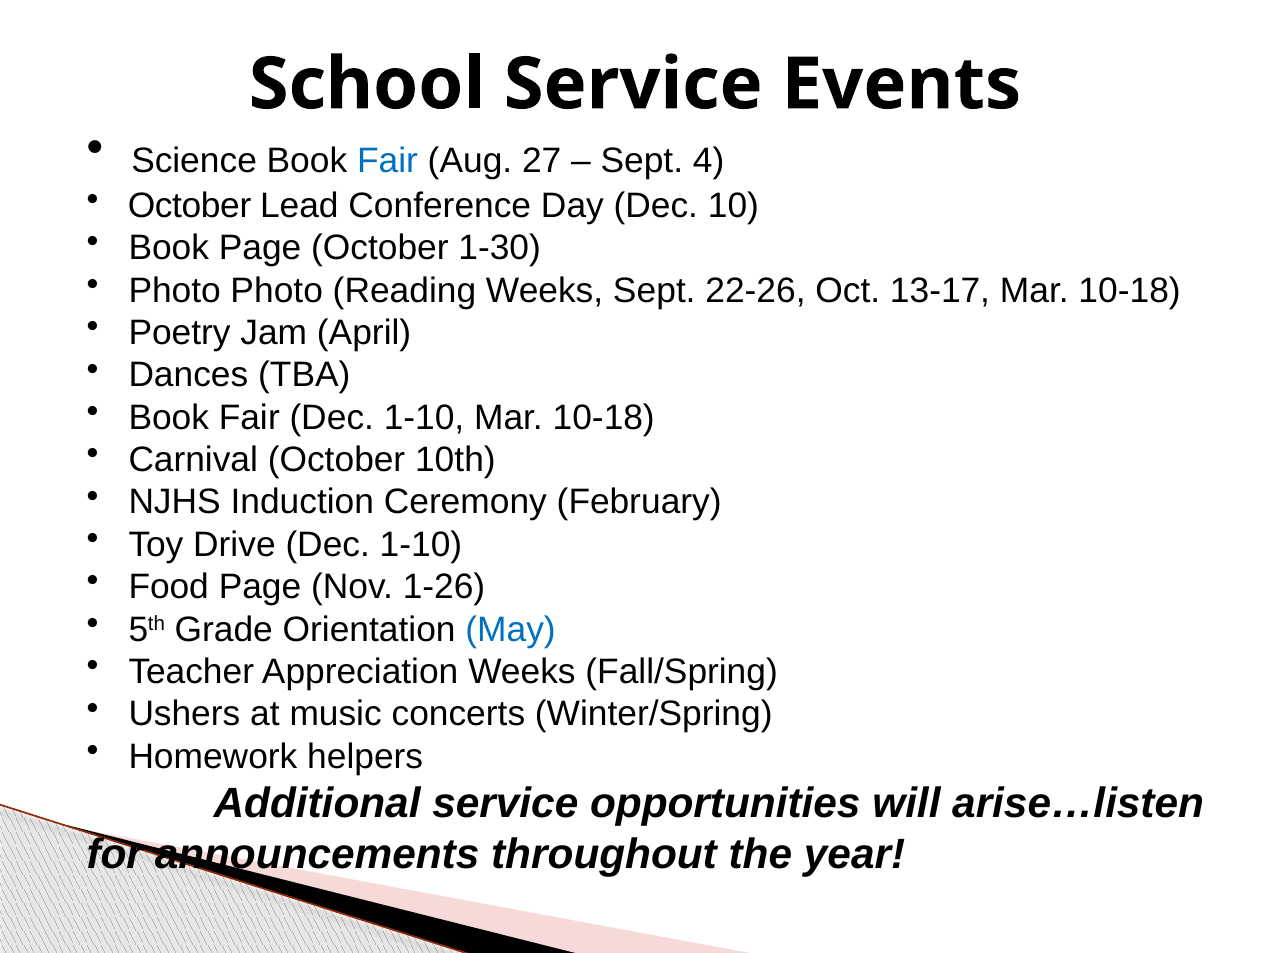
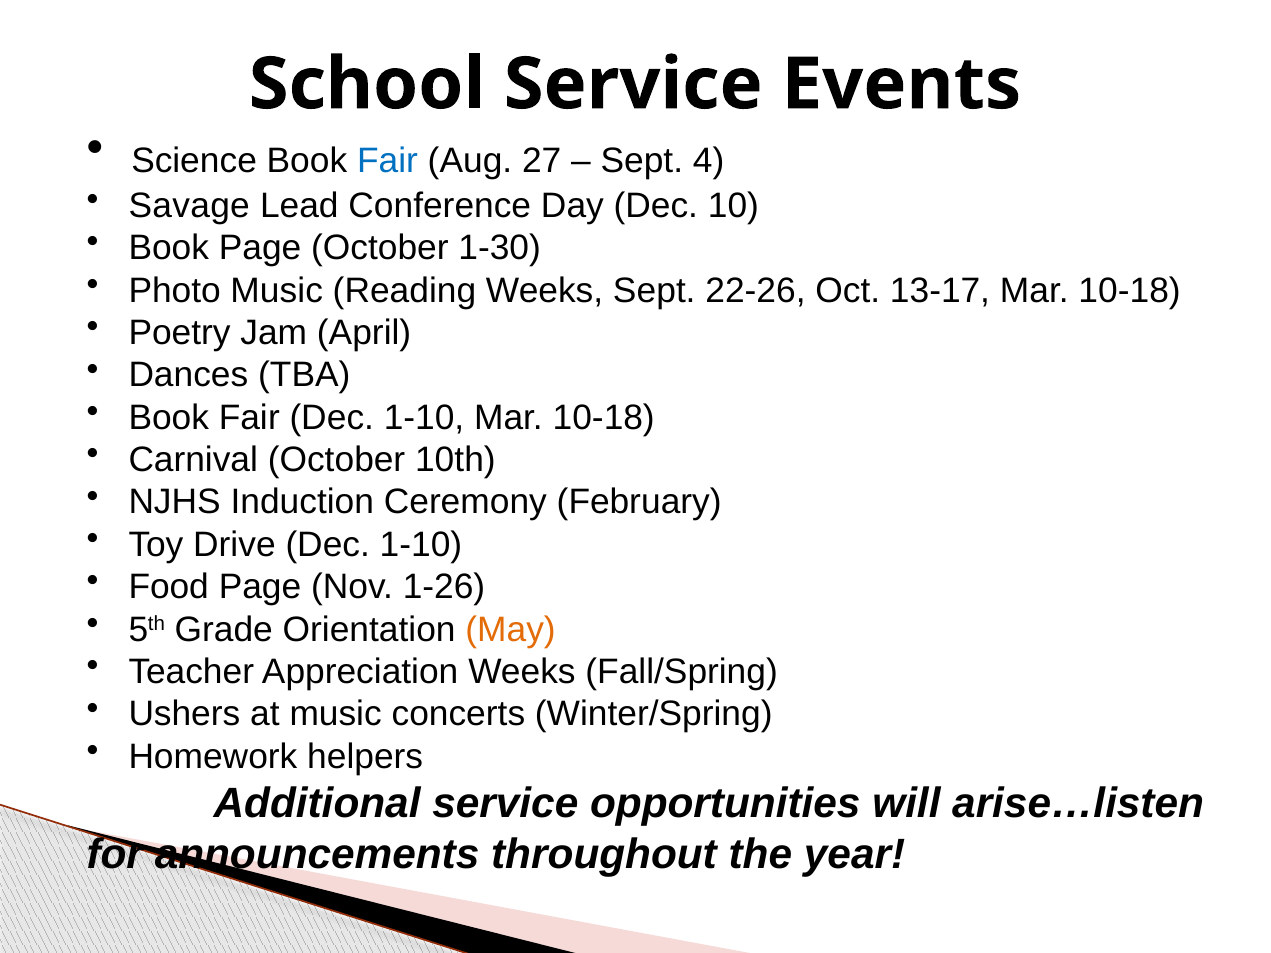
October: October -> Savage (189, 206)
Photo Photo: Photo -> Music (277, 290)
May colour: blue -> orange (511, 630)
